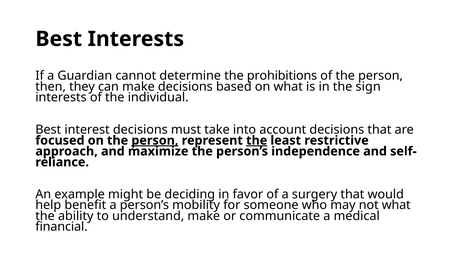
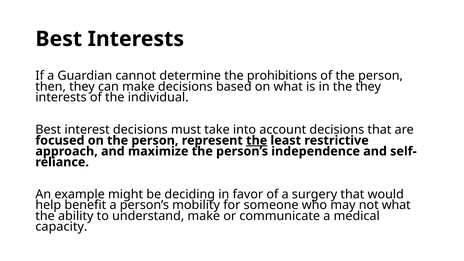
the sign: sign -> they (368, 87)
person underline: present -> none (155, 140)
financial: financial -> capacity (61, 227)
